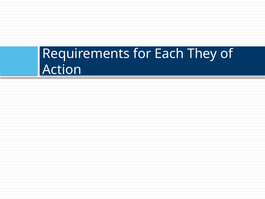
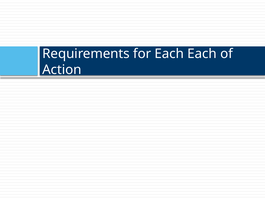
Each They: They -> Each (202, 54)
